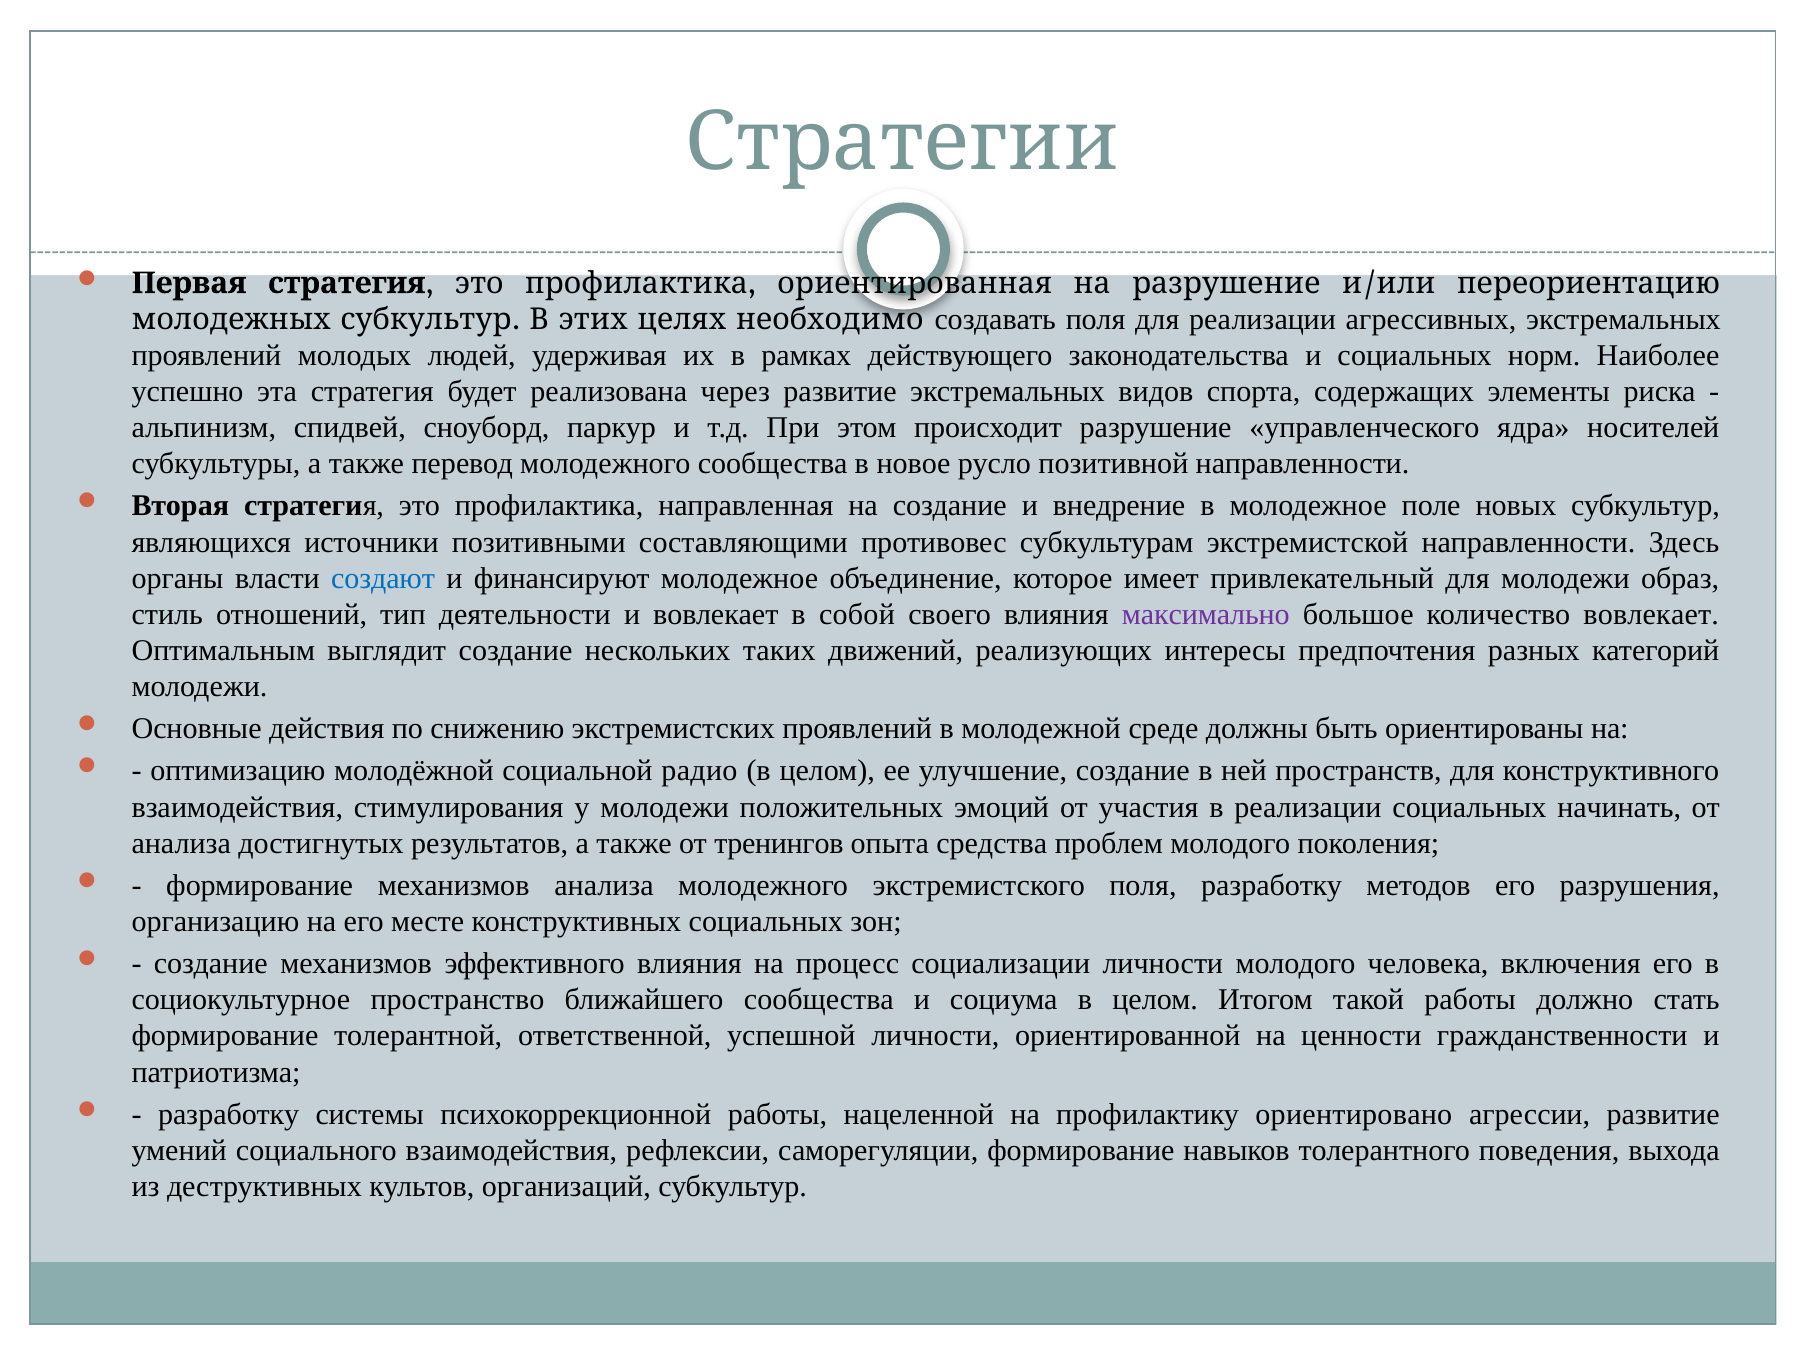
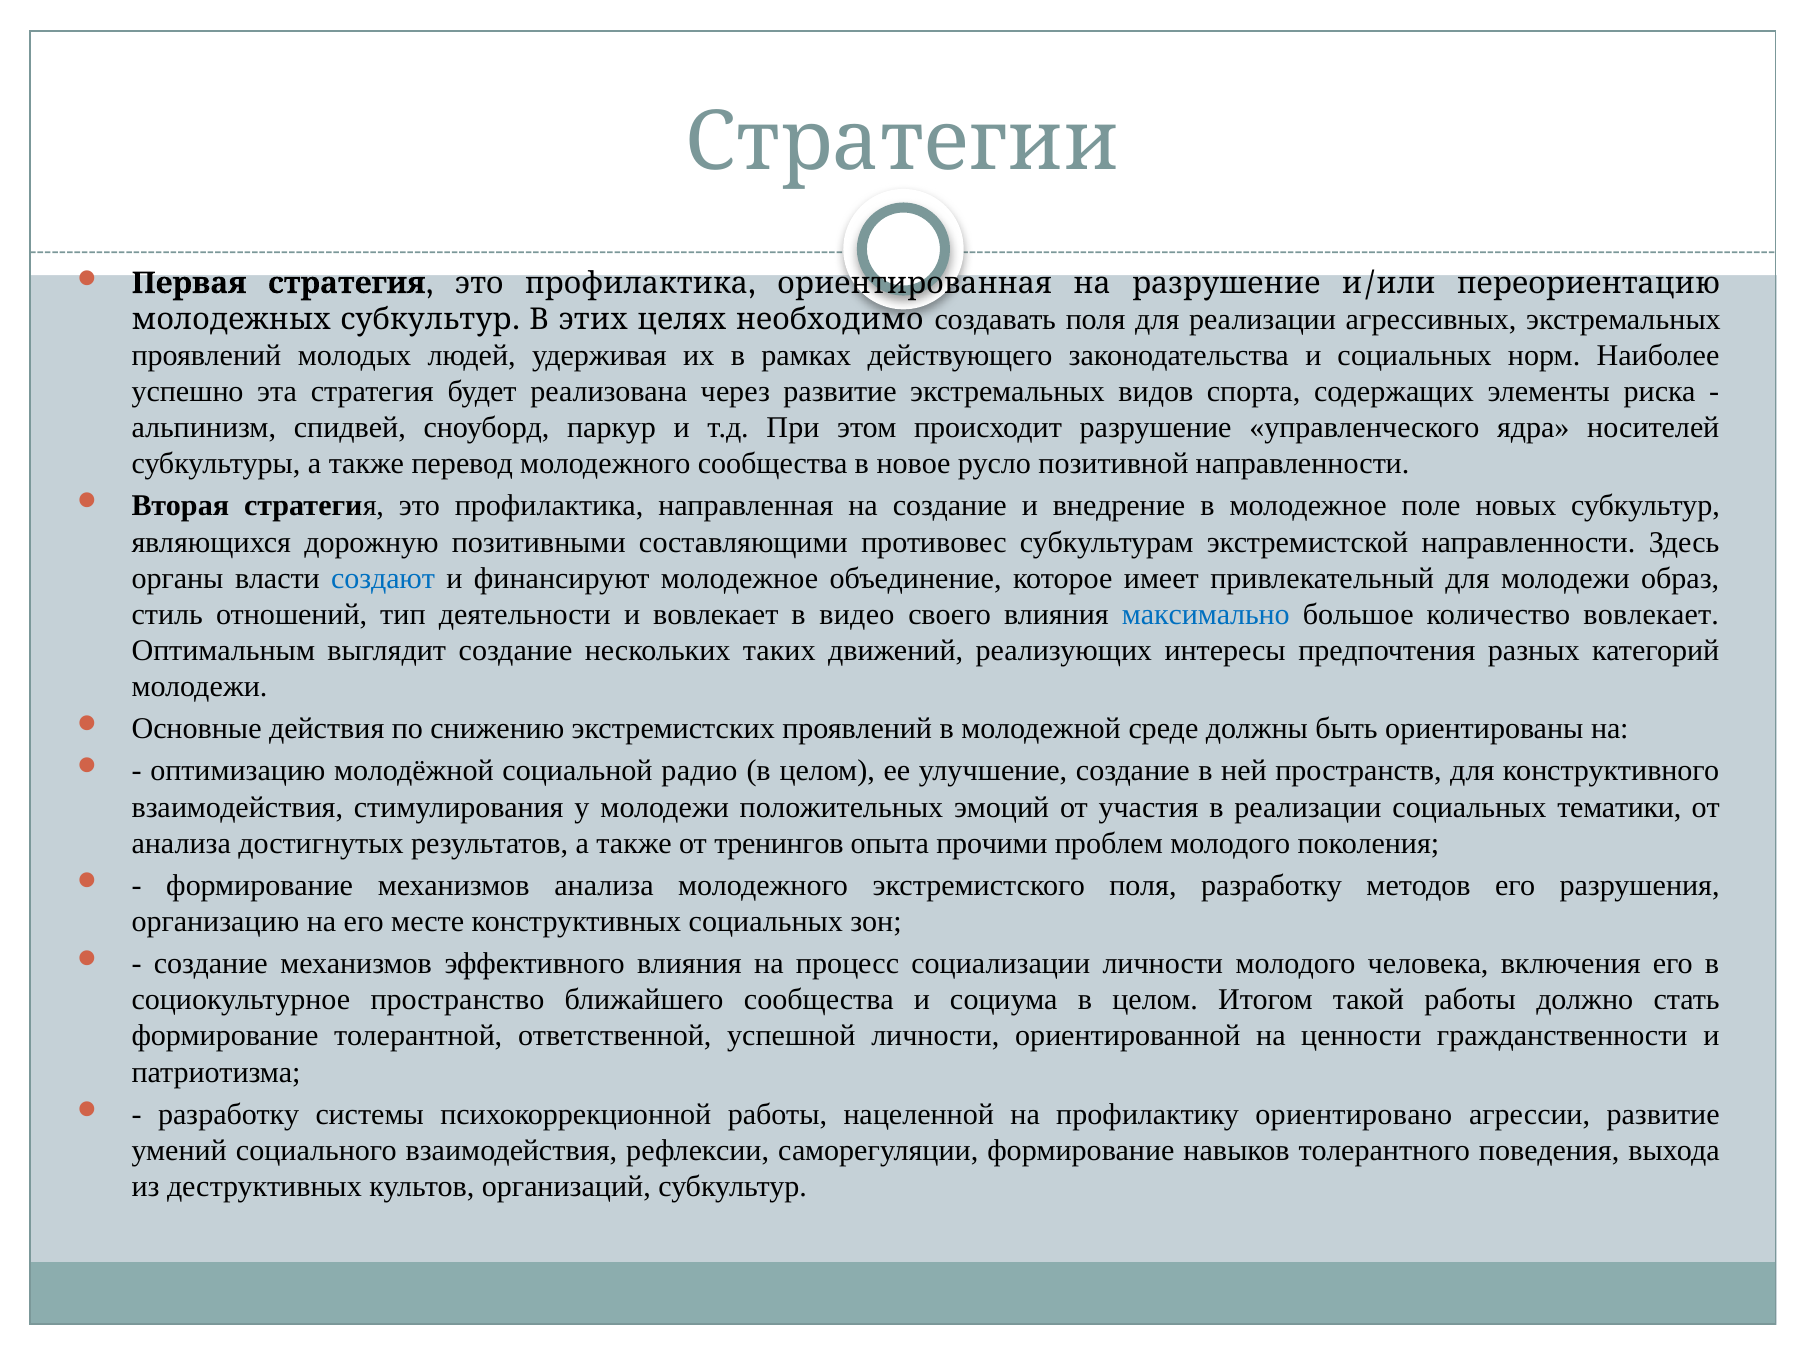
источники: источники -> дорожную (371, 542)
собой: собой -> видео (857, 614)
максимально colour: purple -> blue (1206, 614)
начинать: начинать -> тематики (1619, 807)
средства: средства -> прочими (992, 843)
